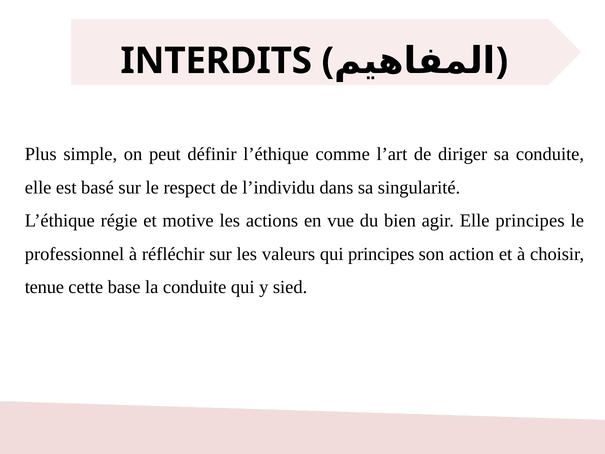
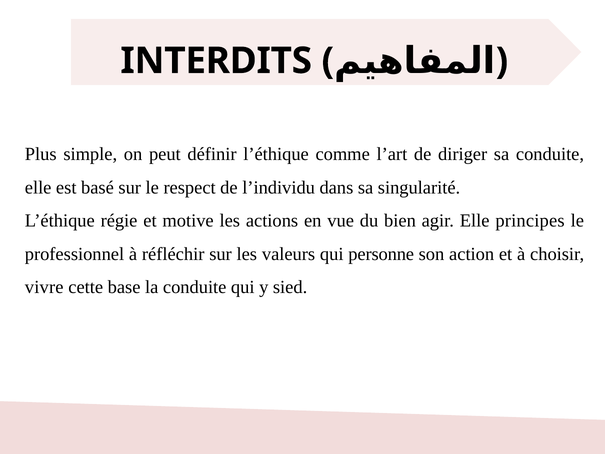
qui principes: principes -> personne (381, 254)
tenue: tenue -> vivre (44, 287)
